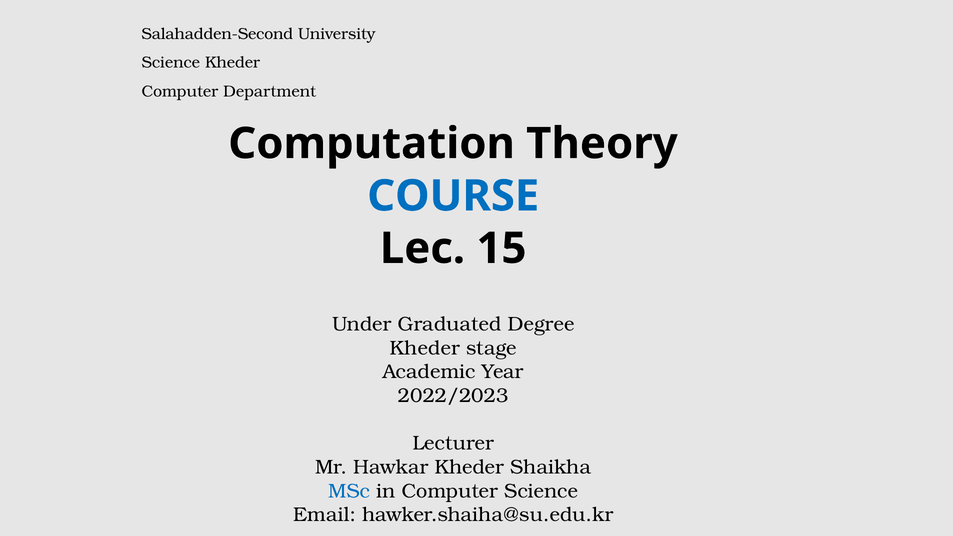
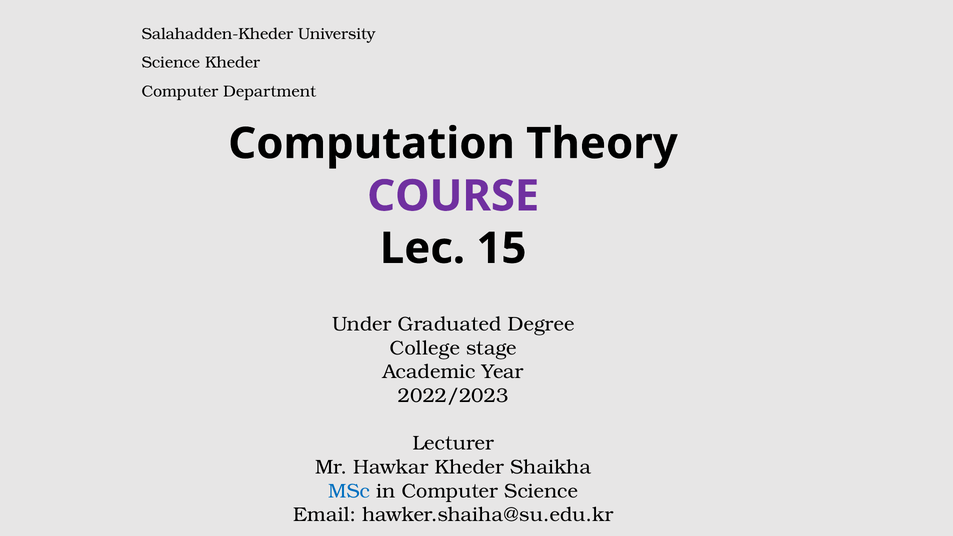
Salahadden-Second: Salahadden-Second -> Salahadden-Kheder (217, 34)
COURSE colour: blue -> purple (453, 196)
Kheder: Kheder -> College (425, 348)
